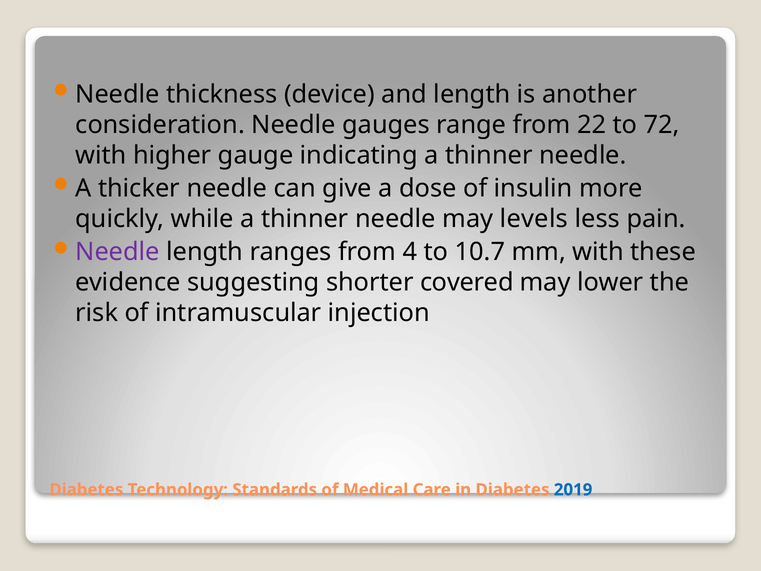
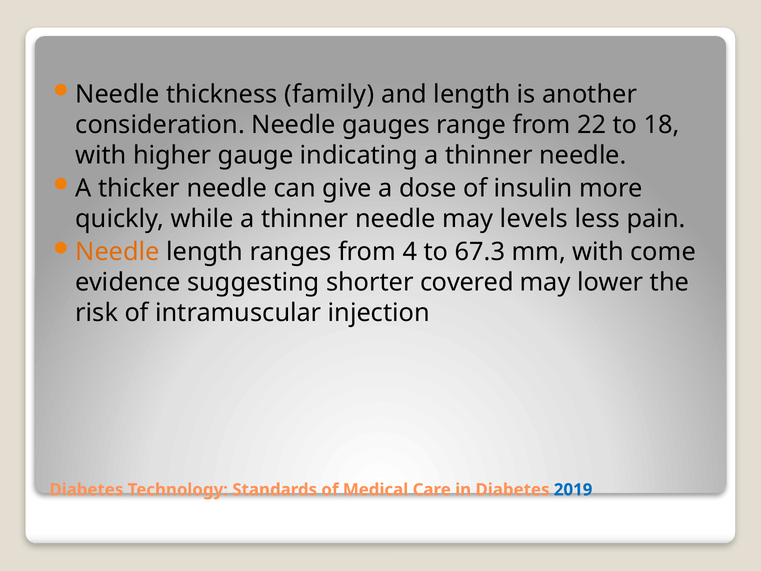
device: device -> family (329, 94)
72: 72 -> 18 (662, 125)
Needle colour: purple -> orange (118, 252)
10.7: 10.7 -> 67.3 (480, 252)
these: these -> come (663, 252)
